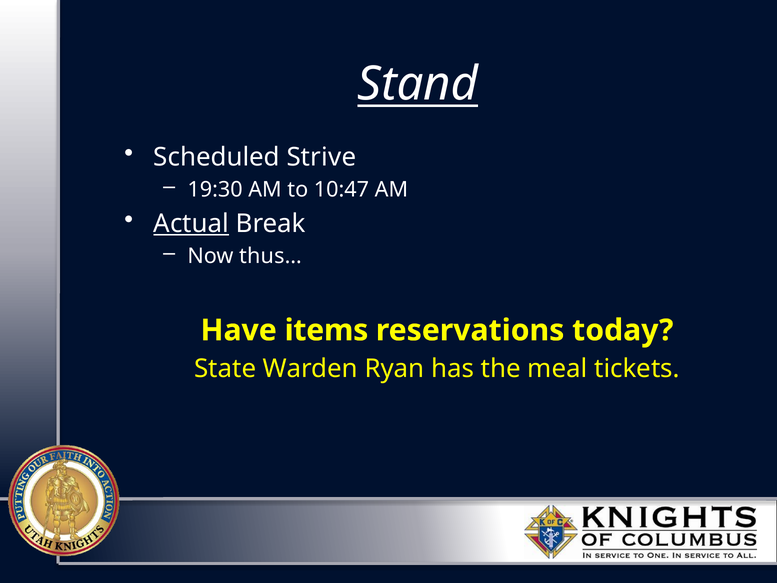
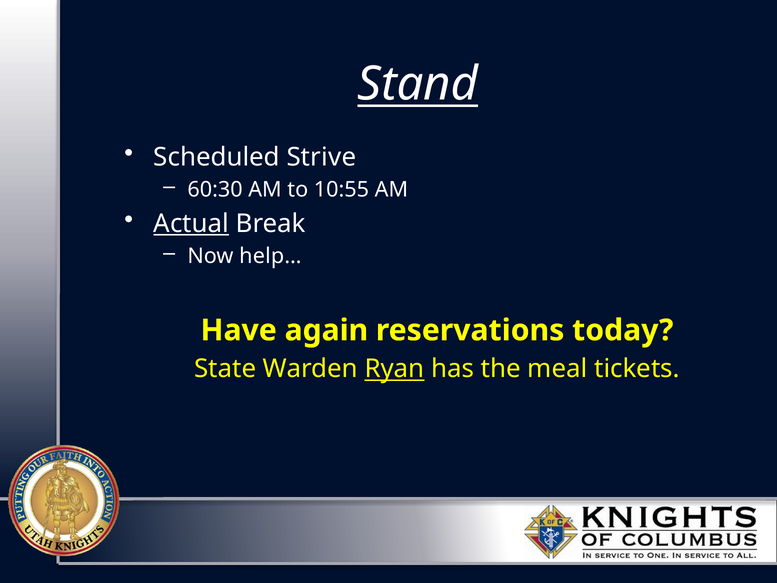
19:30: 19:30 -> 60:30 (215, 190)
10:47: 10:47 -> 10:55 (341, 190)
thus…: thus… -> help… (270, 256)
items: items -> again (326, 330)
Ryan underline: none -> present (394, 369)
